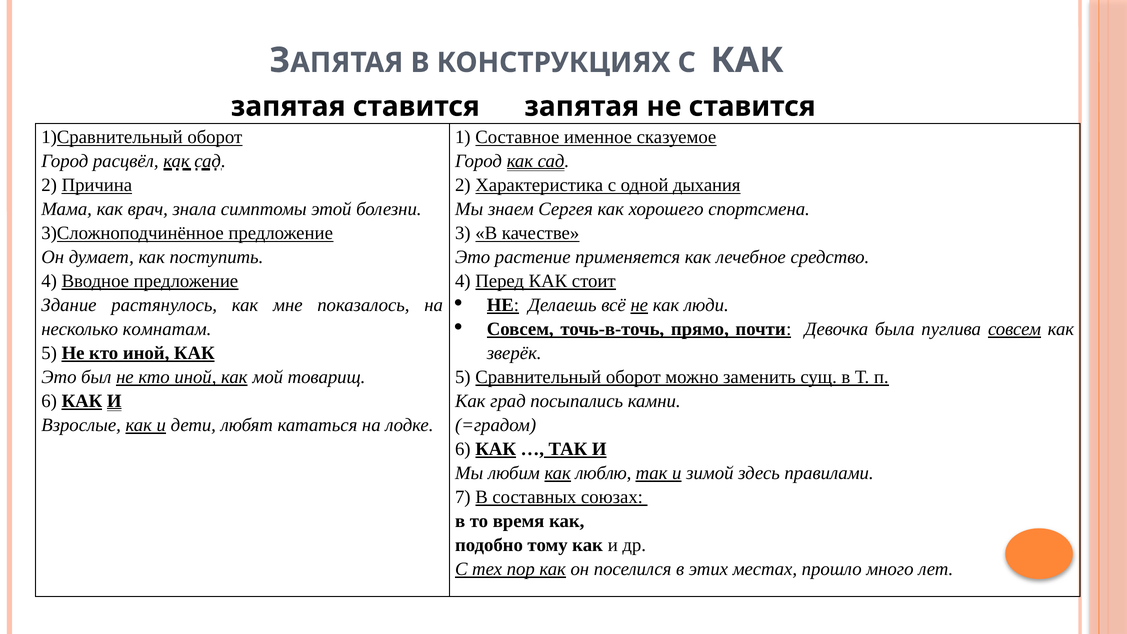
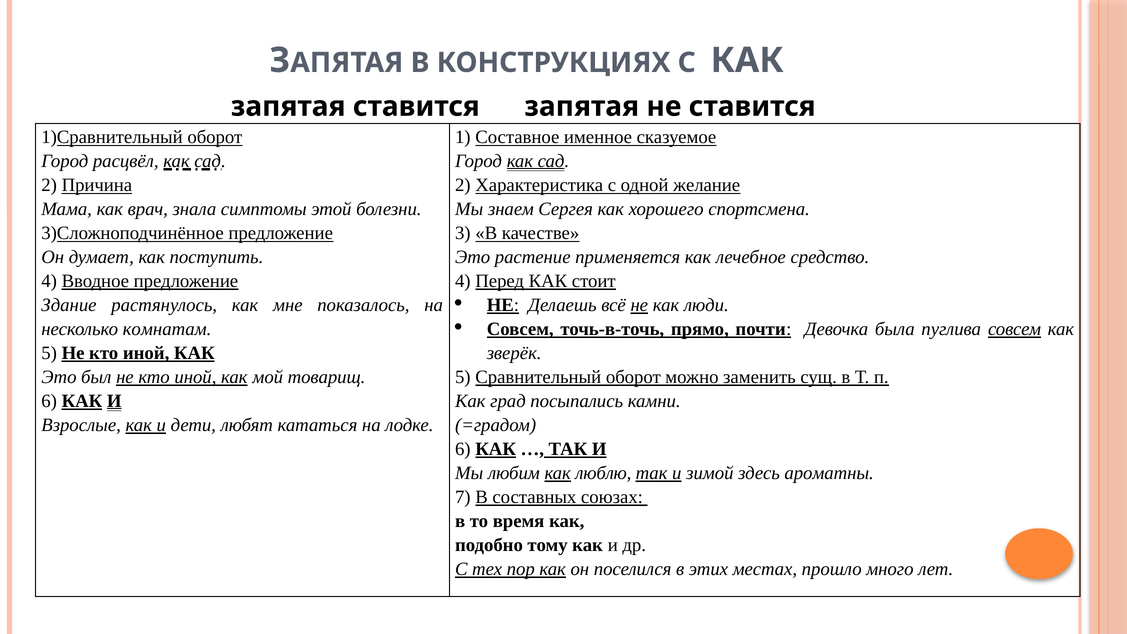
дыхания: дыхания -> желание (707, 185)
правилами: правилами -> ароматны (829, 473)
